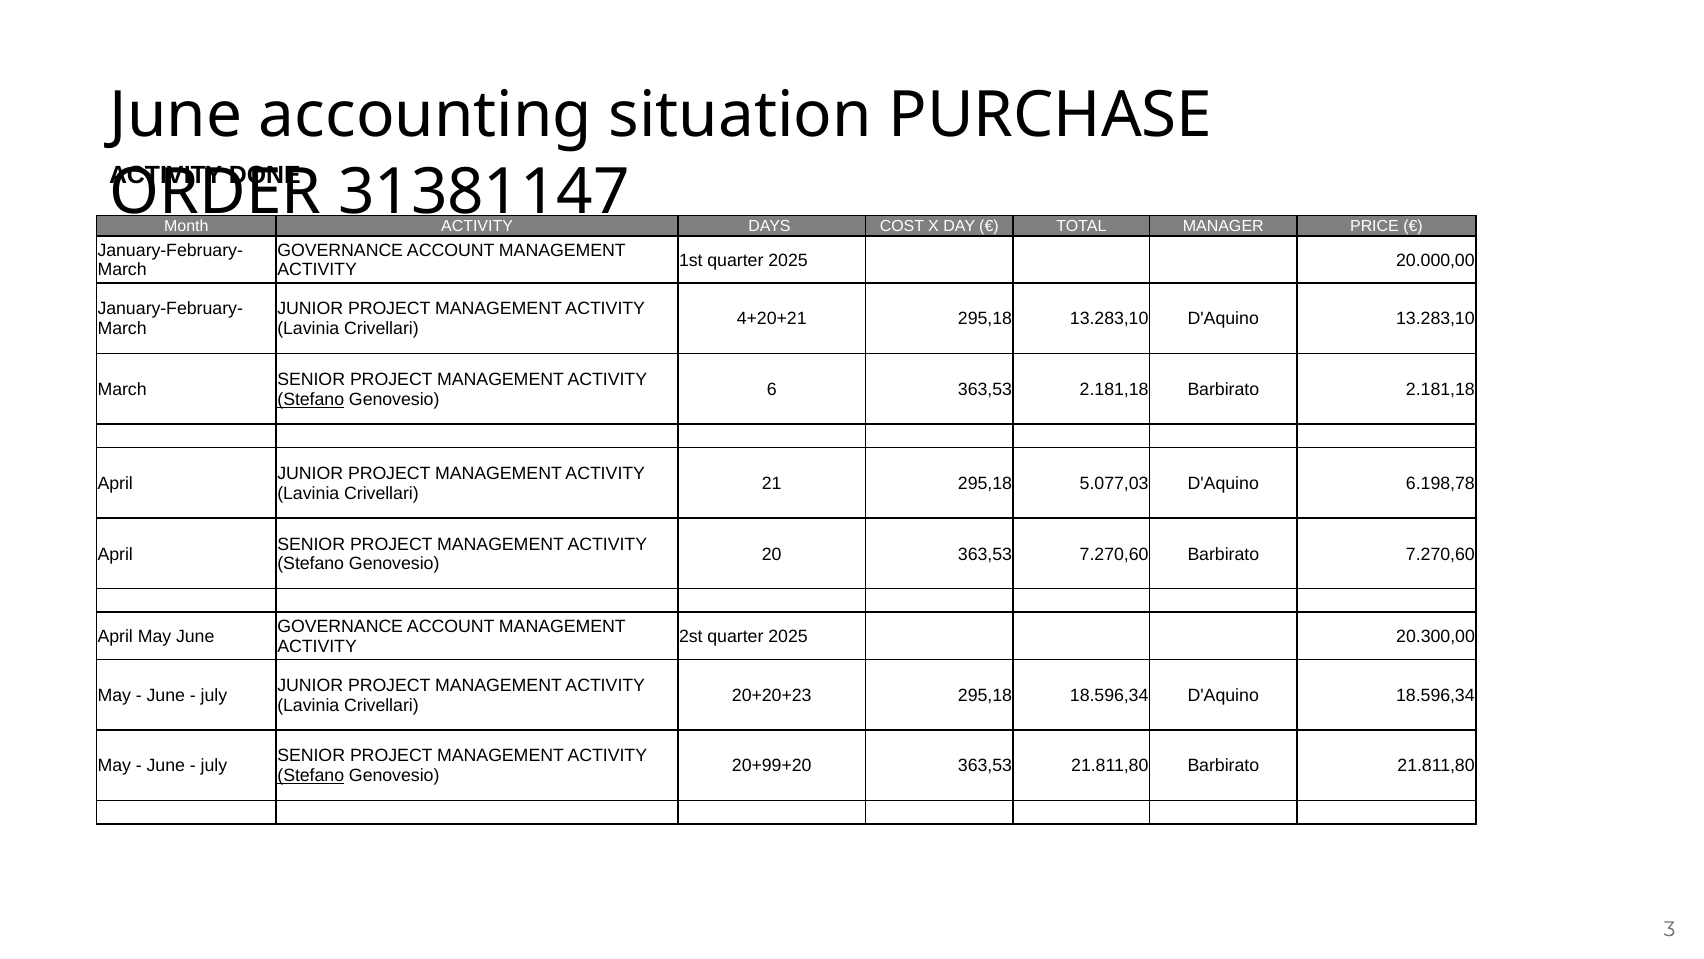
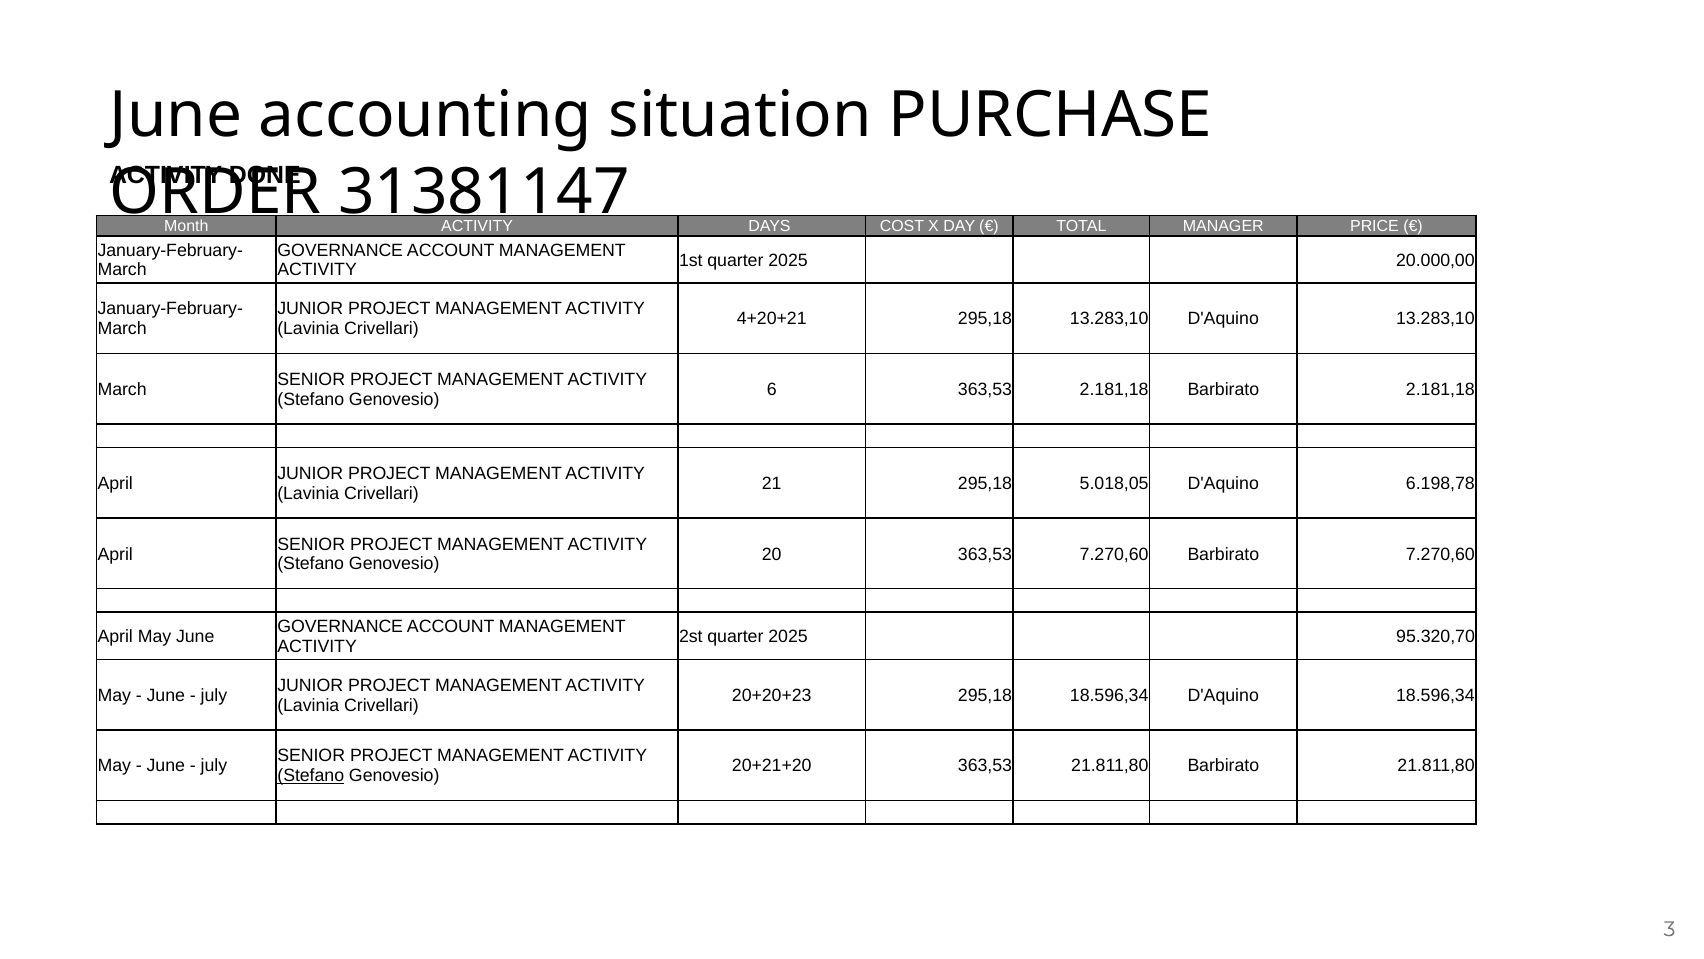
Stefano underline: present -> none (311, 399)
5.077,03: 5.077,03 -> 5.018,05 (1114, 483)
20.300,00: 20.300,00 -> 95.320,70 (1436, 636)
20+99+20: 20+99+20 -> 20+21+20 (772, 766)
